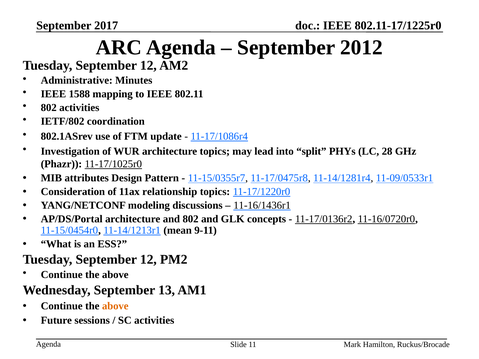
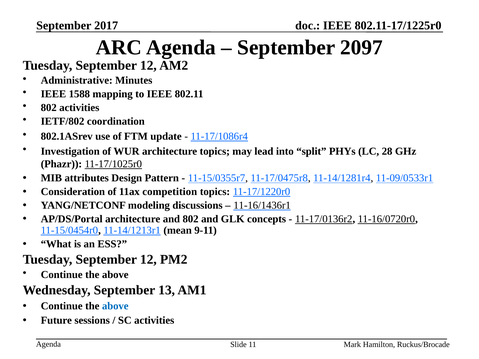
2012: 2012 -> 2097 (362, 47)
relationship: relationship -> competition (170, 192)
above colour: orange -> blue (115, 306)
